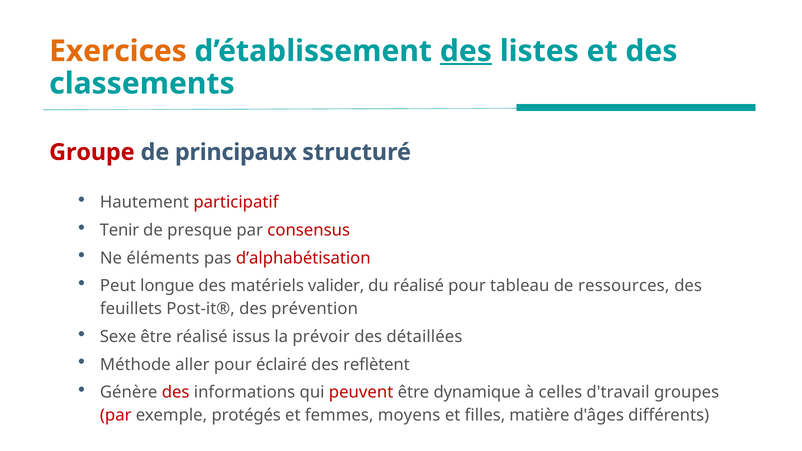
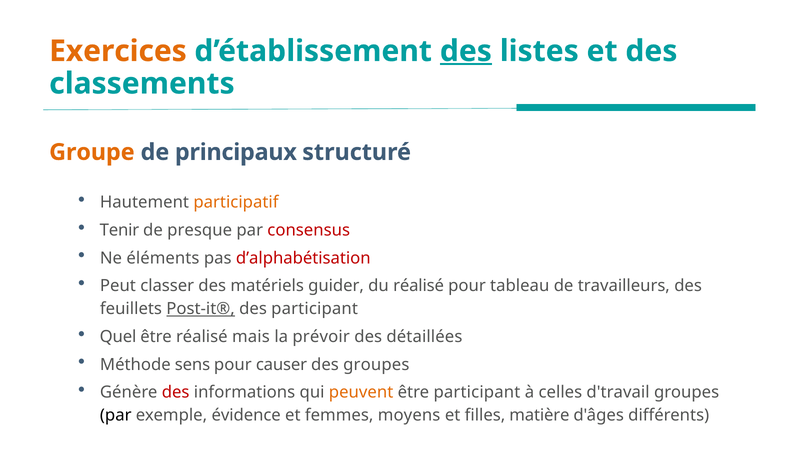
Groupe colour: red -> orange (92, 152)
participatif colour: red -> orange (236, 202)
longue: longue -> classer (167, 286)
valider: valider -> guider (336, 286)
ressources: ressources -> travailleurs (624, 286)
Post-it® underline: none -> present (201, 309)
des prévention: prévention -> participant (315, 309)
Sexe: Sexe -> Quel (118, 337)
issus: issus -> mais (251, 337)
aller: aller -> sens (193, 365)
éclairé: éclairé -> causer (282, 365)
des reflètent: reflètent -> groupes (376, 365)
peuvent colour: red -> orange (361, 392)
être dynamique: dynamique -> participant (477, 392)
par colour: red -> black (116, 415)
protégés: protégés -> évidence (246, 415)
